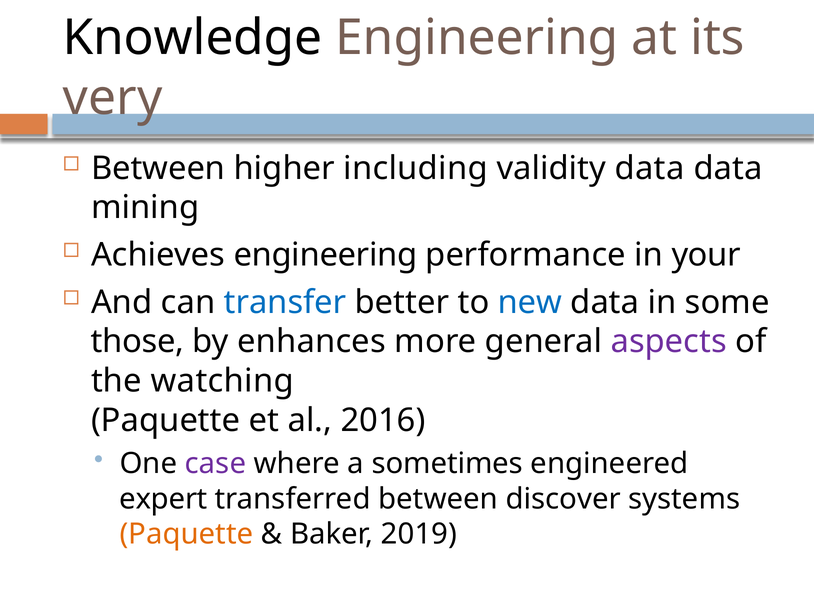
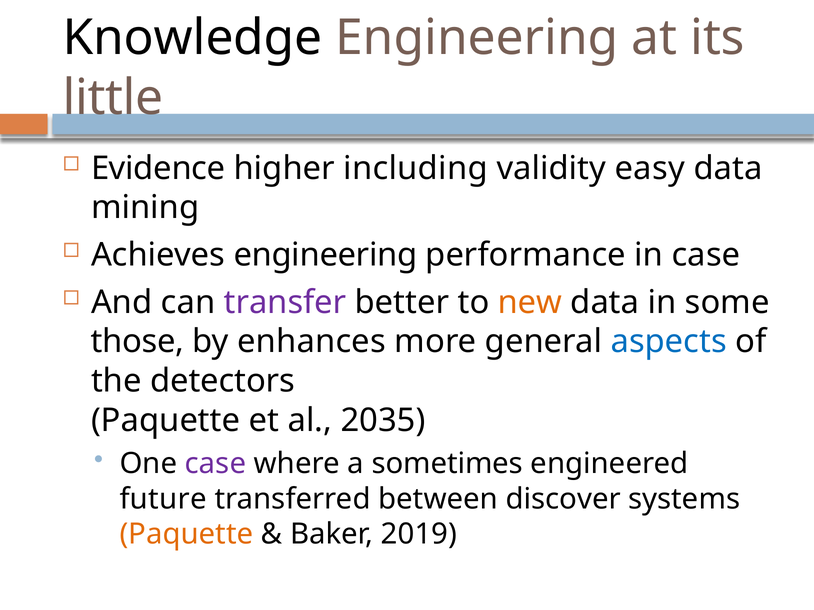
very: very -> little (113, 98)
Between: Between -> Evidence (158, 168)
validity data: data -> easy (650, 168)
in your: your -> case (706, 255)
transfer colour: blue -> purple (285, 302)
new colour: blue -> orange (530, 302)
aspects colour: purple -> blue (669, 342)
watching: watching -> detectors (223, 381)
2016: 2016 -> 2035 (383, 421)
expert: expert -> future (163, 499)
